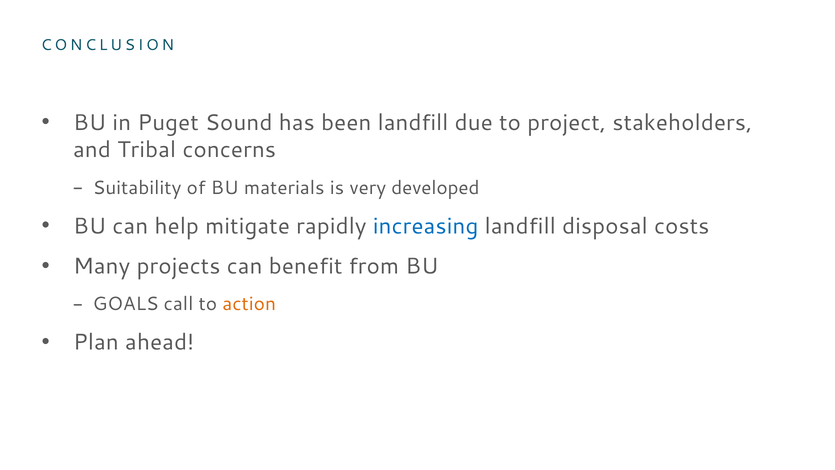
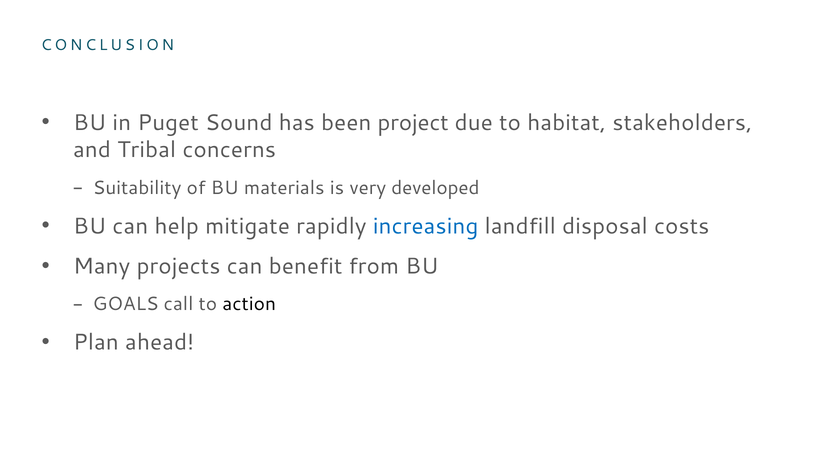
been landfill: landfill -> project (413, 123)
project: project -> habitat (567, 123)
action colour: orange -> black (249, 304)
